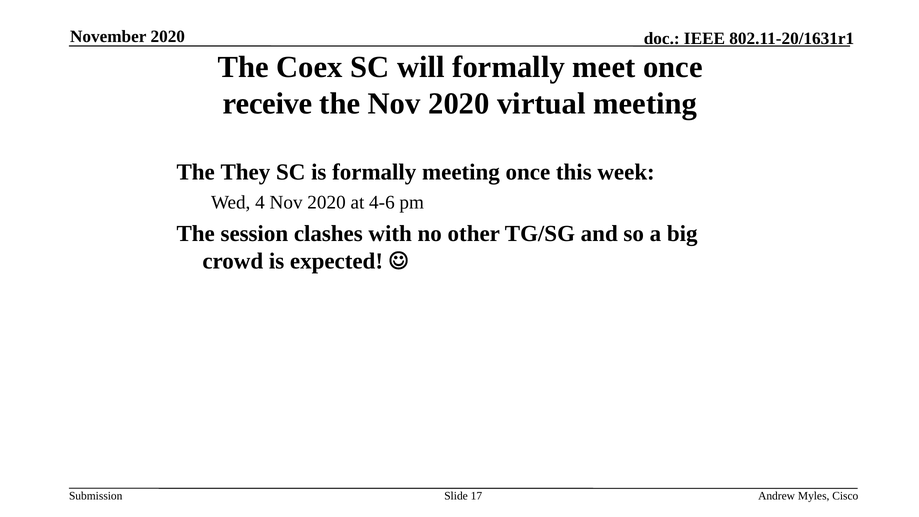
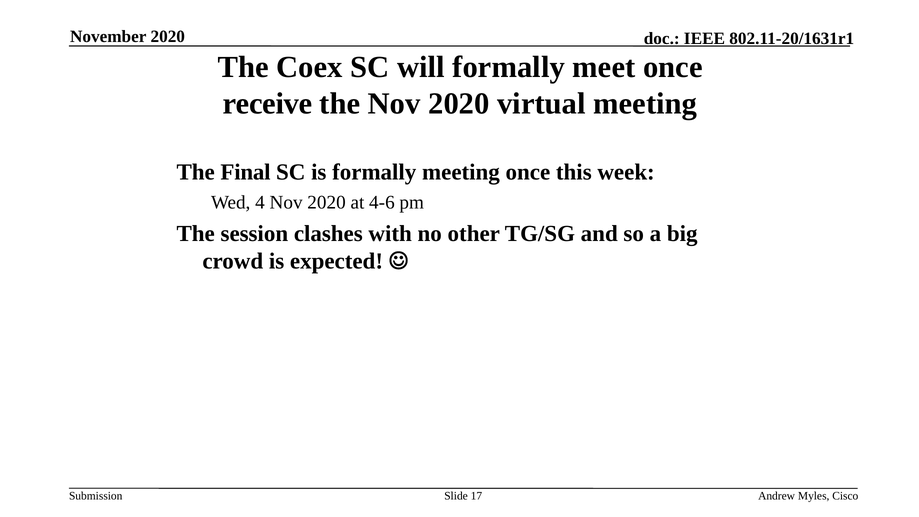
They: They -> Final (246, 172)
